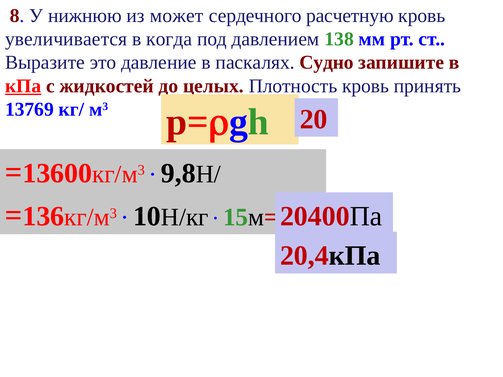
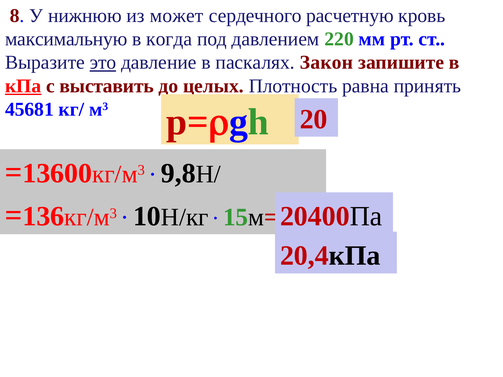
увеличивается: увеличивается -> максимальную (66, 39)
138: 138 -> 220 (339, 39)
это underline: none -> present (103, 63)
Судно: Судно -> Закон (326, 63)
жидкостей: жидкостей -> выставить (107, 86)
Плотность кровь: кровь -> равна (366, 86)
13769: 13769 -> 45681 (29, 110)
